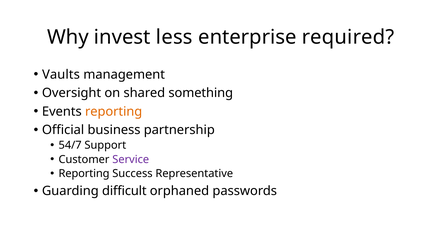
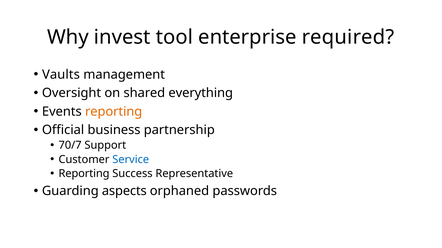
less: less -> tool (174, 37)
something: something -> everything (201, 93)
54/7: 54/7 -> 70/7 (70, 146)
Service colour: purple -> blue (131, 160)
difficult: difficult -> aspects (124, 192)
